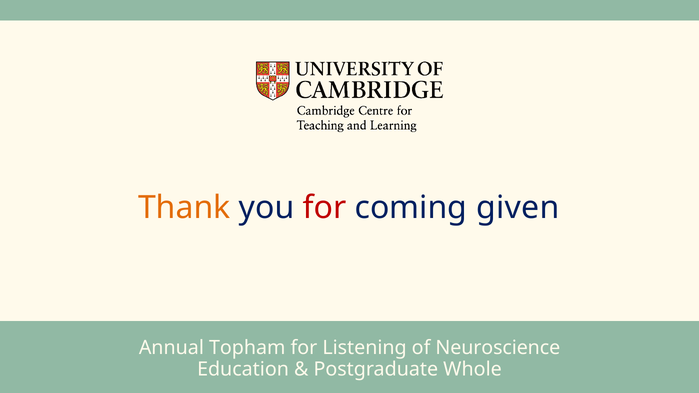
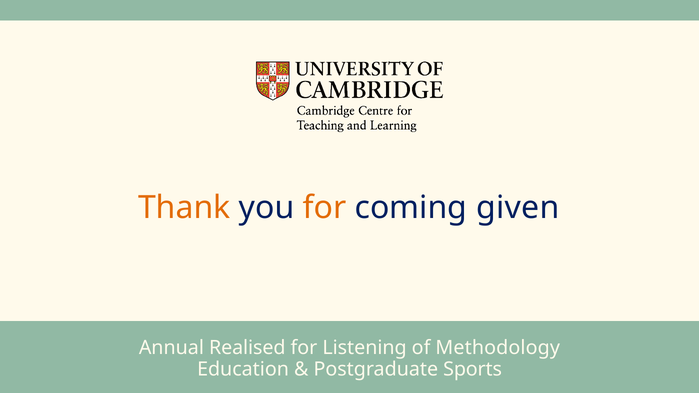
for colour: red -> orange (325, 208)
Topham: Topham -> Realised (247, 348)
Neuroscience: Neuroscience -> Methodology (498, 348)
Whole: Whole -> Sports (473, 369)
